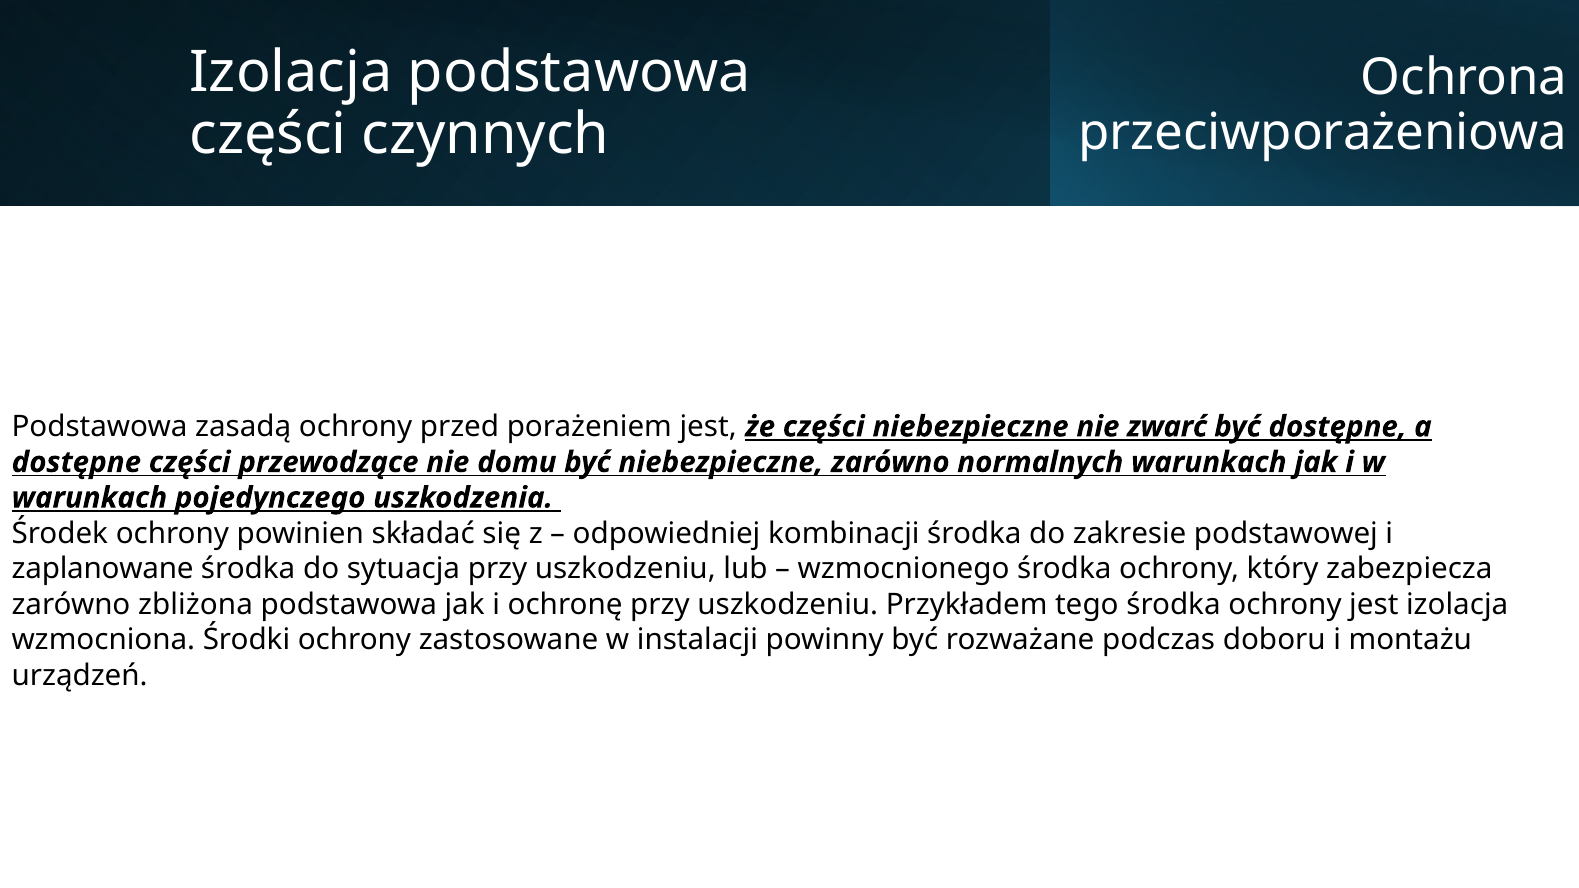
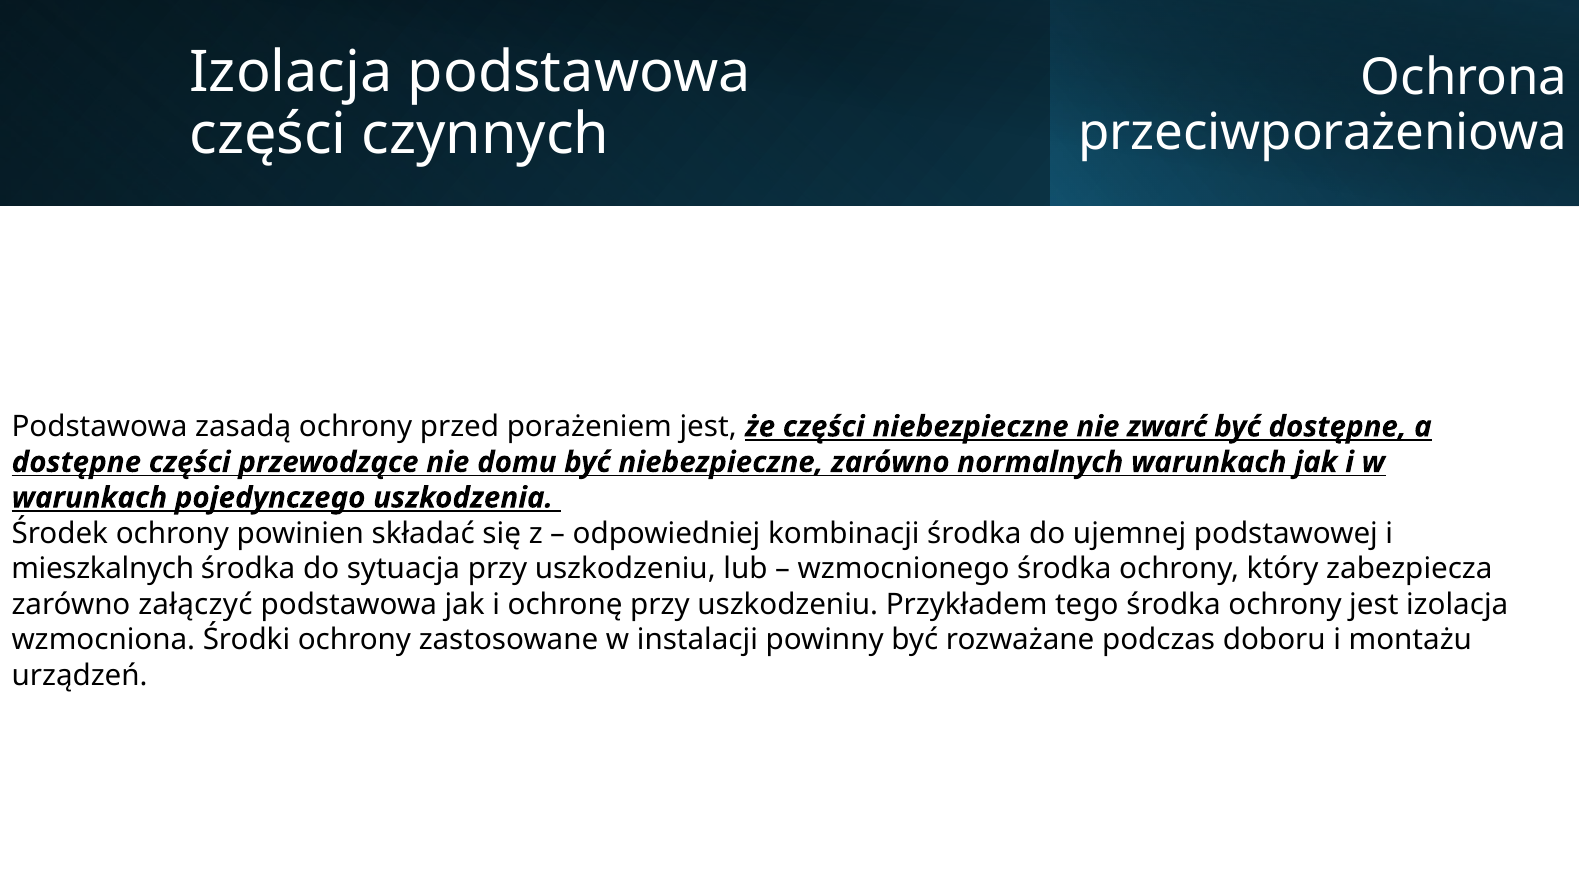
zakresie: zakresie -> ujemnej (1130, 533)
zaplanowane: zaplanowane -> mieszkalnych (103, 569)
zbliżona: zbliżona -> załączyć (195, 604)
